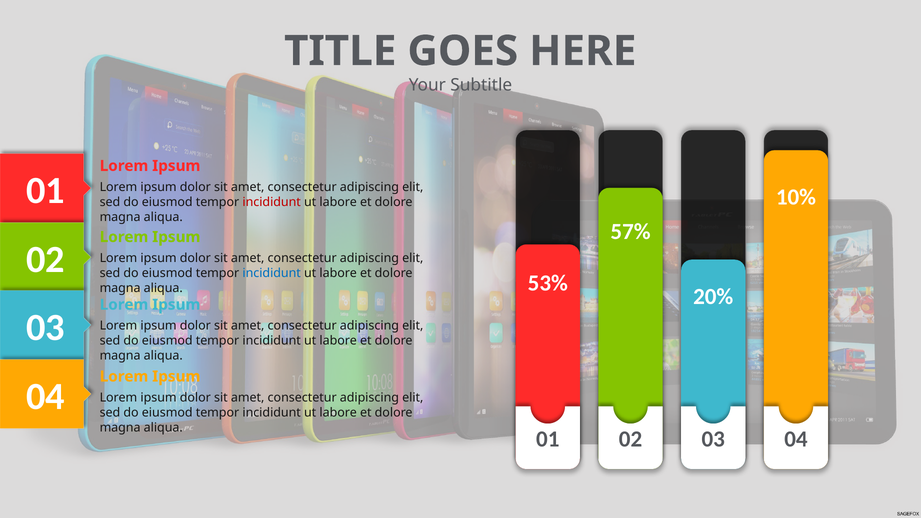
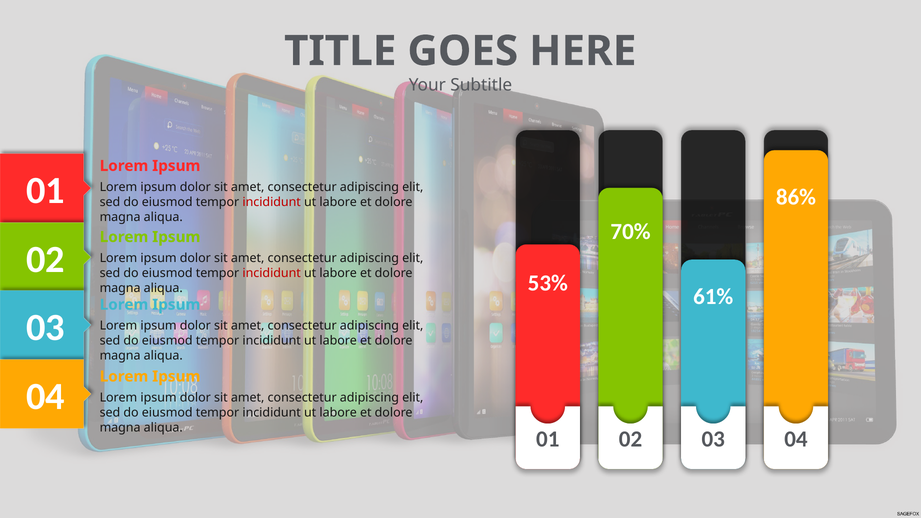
10%: 10% -> 86% (796, 197)
57%: 57% -> 70% (631, 231)
incididunt colour: blue -> red (272, 273)
20%: 20% -> 61% (713, 297)
